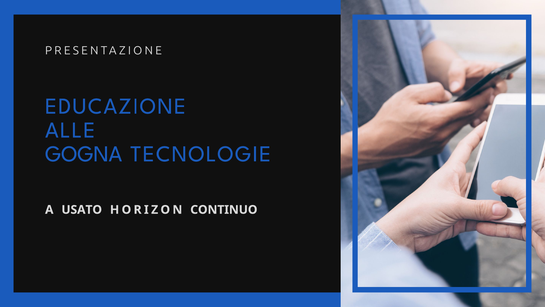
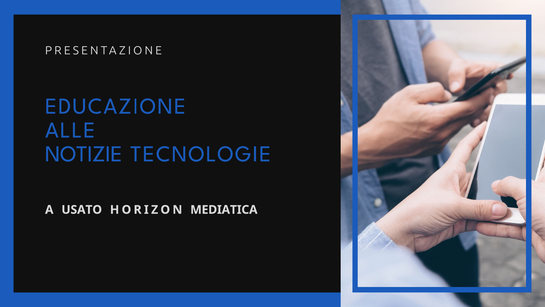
GOGNA: GOGNA -> NOTIZIE (84, 154)
CONTINUO: CONTINUO -> MEDIATICA (224, 209)
